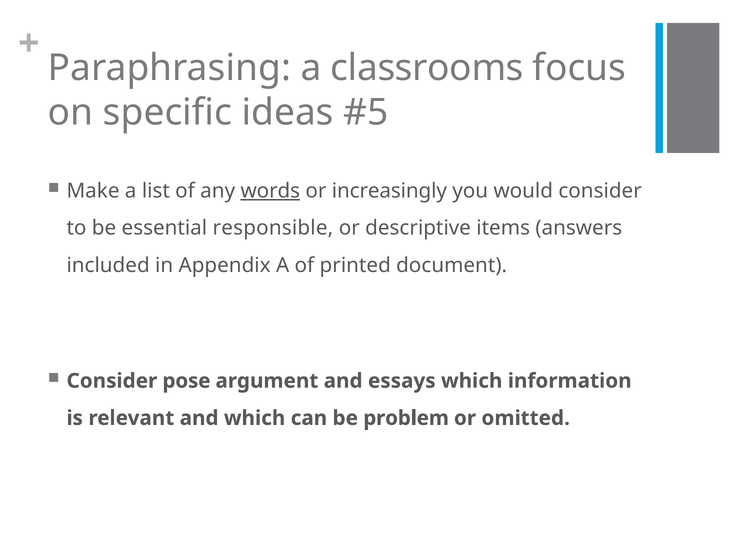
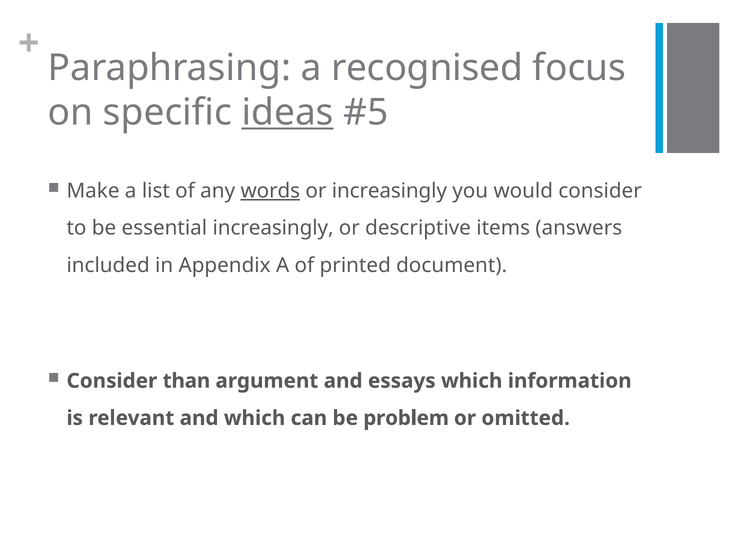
classrooms: classrooms -> recognised (427, 68)
ideas underline: none -> present (288, 113)
essential responsible: responsible -> increasingly (273, 228)
pose: pose -> than (186, 381)
